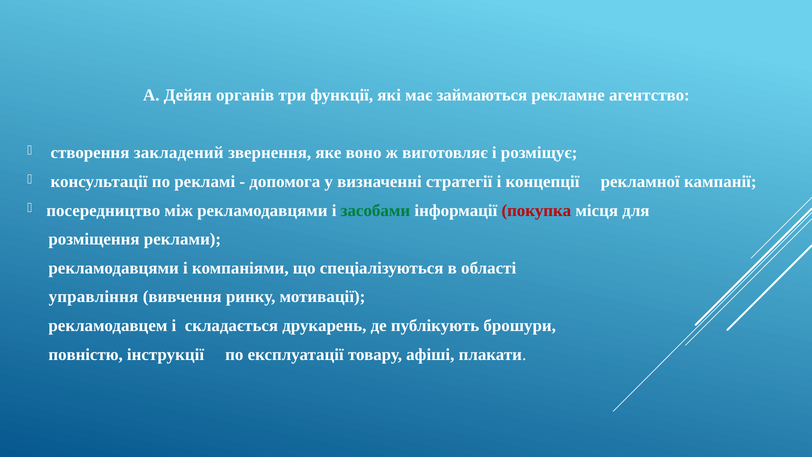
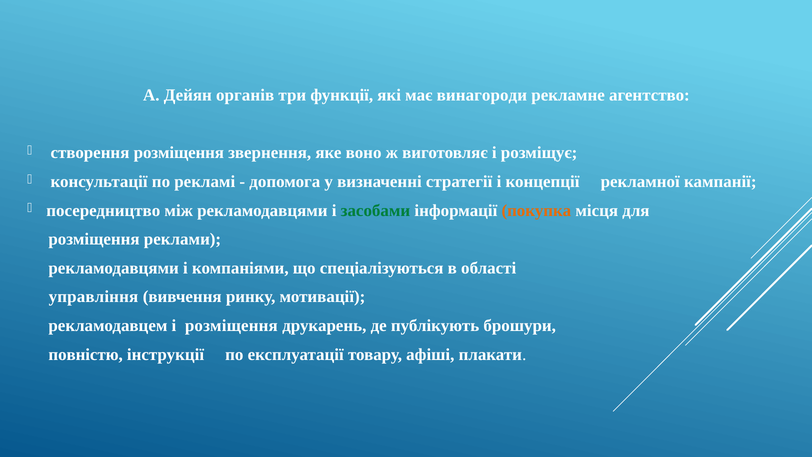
займаються: займаються -> винагороди (482, 95)
створення закладений: закладений -> розміщення (179, 153)
покупка colour: red -> orange (536, 210)
і складається: складається -> розміщення (231, 325)
